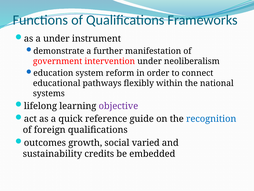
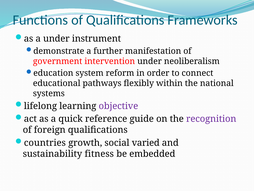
recognition colour: blue -> purple (211, 119)
outcomes: outcomes -> countries (45, 142)
credits: credits -> fitness (99, 153)
